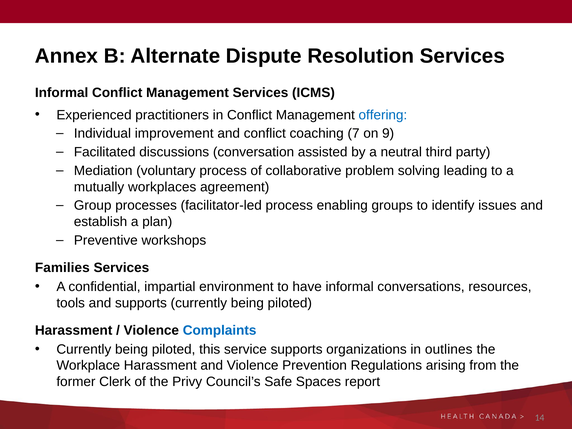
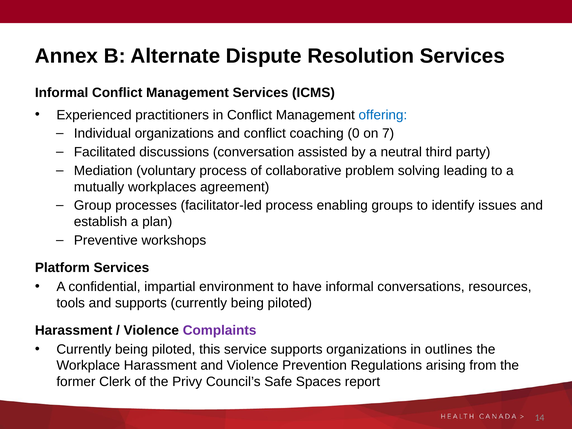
Individual improvement: improvement -> organizations (174, 133)
7: 7 -> 0 (354, 133)
9: 9 -> 7 (388, 133)
Families: Families -> Platform (62, 268)
Complaints colour: blue -> purple (220, 330)
